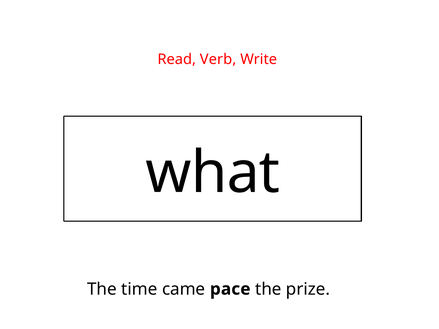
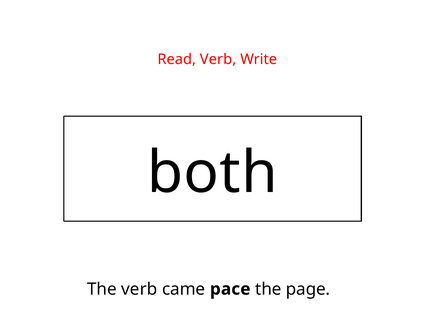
what: what -> both (212, 173)
The time: time -> verb (139, 289)
prize: prize -> page (308, 289)
